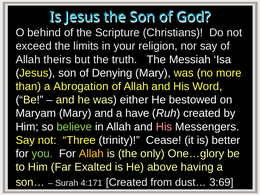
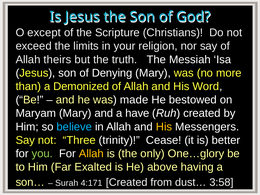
behind: behind -> except (44, 33)
Abrogation: Abrogation -> Demonized (81, 86)
either: either -> made (134, 100)
believe colour: light green -> light blue (74, 127)
His colour: pink -> yellow (164, 127)
3:69: 3:69 -> 3:58 (221, 182)
